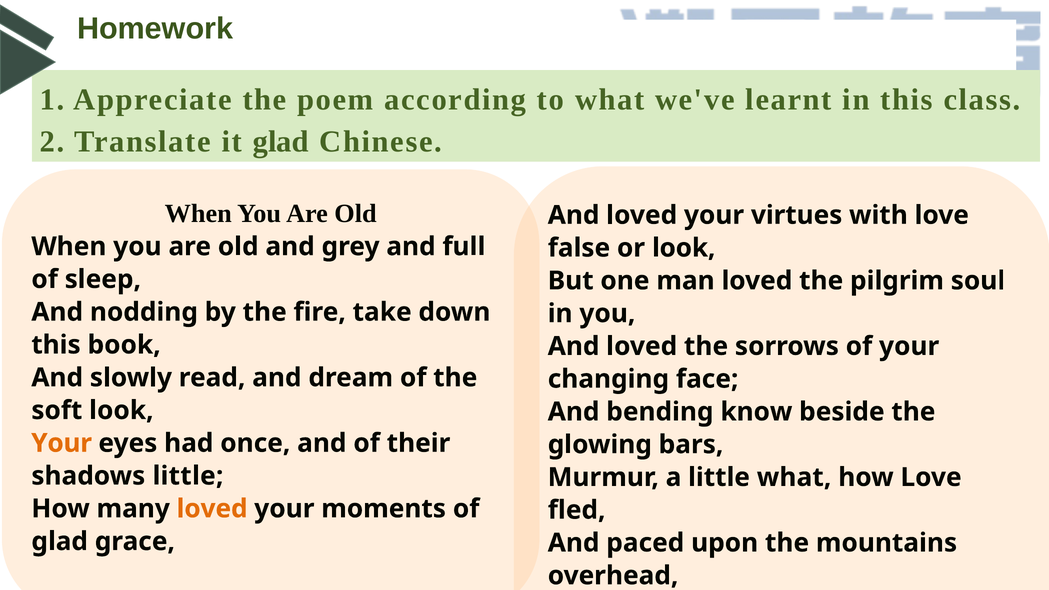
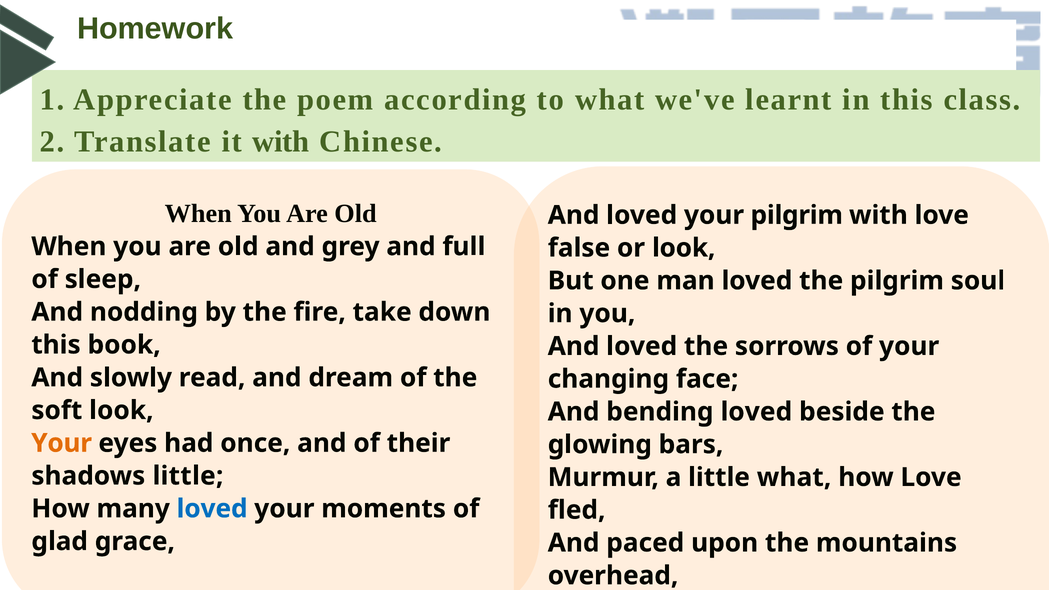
it glad: glad -> with (281, 142)
your virtues: virtues -> pilgrim (797, 215)
bending know: know -> loved (756, 412)
loved colour: orange -> blue (212, 509)
